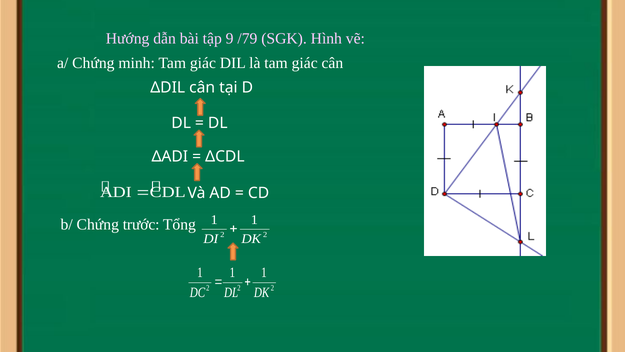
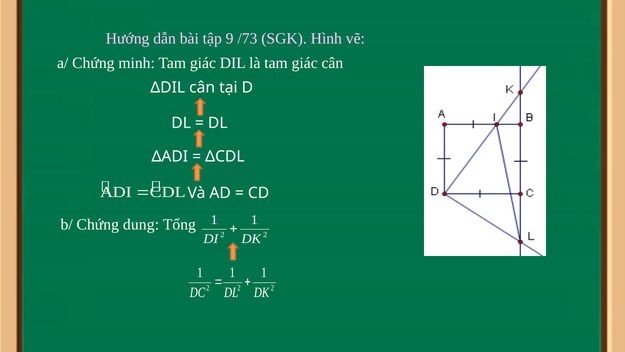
/79: /79 -> /73 (247, 39)
trước: trước -> dung (141, 224)
